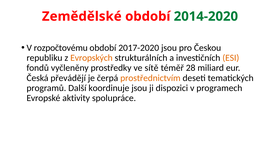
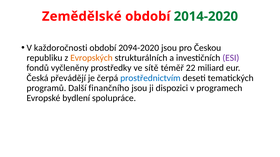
rozpočtovému: rozpočtovému -> každoročnosti (61, 48)
2017-2020: 2017-2020 -> 2094-2020 (139, 48)
ESI colour: orange -> purple (231, 58)
28: 28 -> 22 (191, 68)
prostřednictvím colour: orange -> blue (150, 78)
koordinuje: koordinuje -> finančního (109, 88)
aktivity: aktivity -> bydlení (76, 98)
